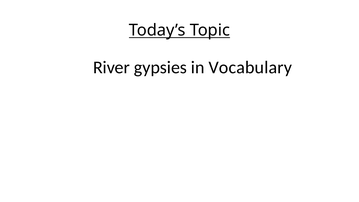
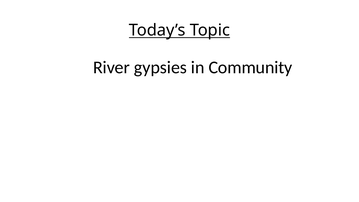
Vocabulary: Vocabulary -> Community (250, 68)
